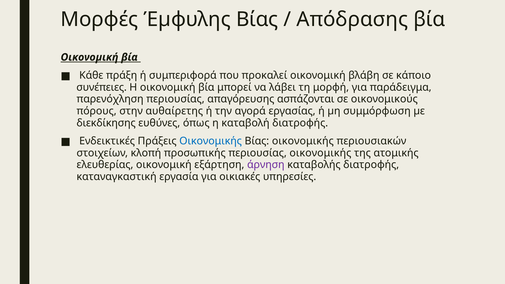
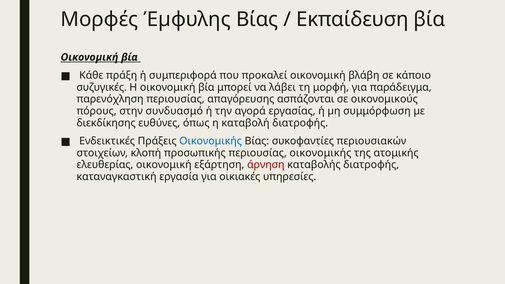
Απόδρασης: Απόδρασης -> Εκπαίδευση (352, 19)
συνέπειες: συνέπειες -> συζυγικές (102, 87)
αυθαίρετης: αυθαίρετης -> συνδυασμό (174, 111)
Βίας οικονομικής: οικονομικής -> συκοφαντίες (303, 141)
άρνηση colour: purple -> red (266, 165)
